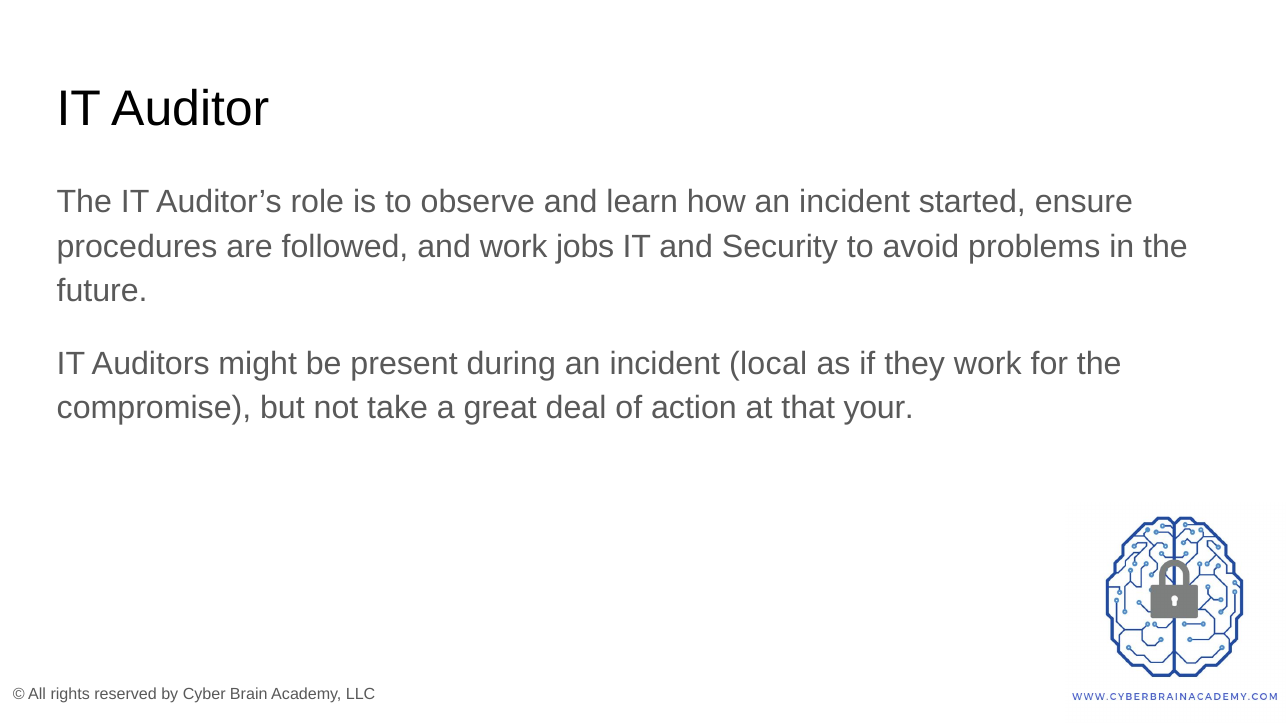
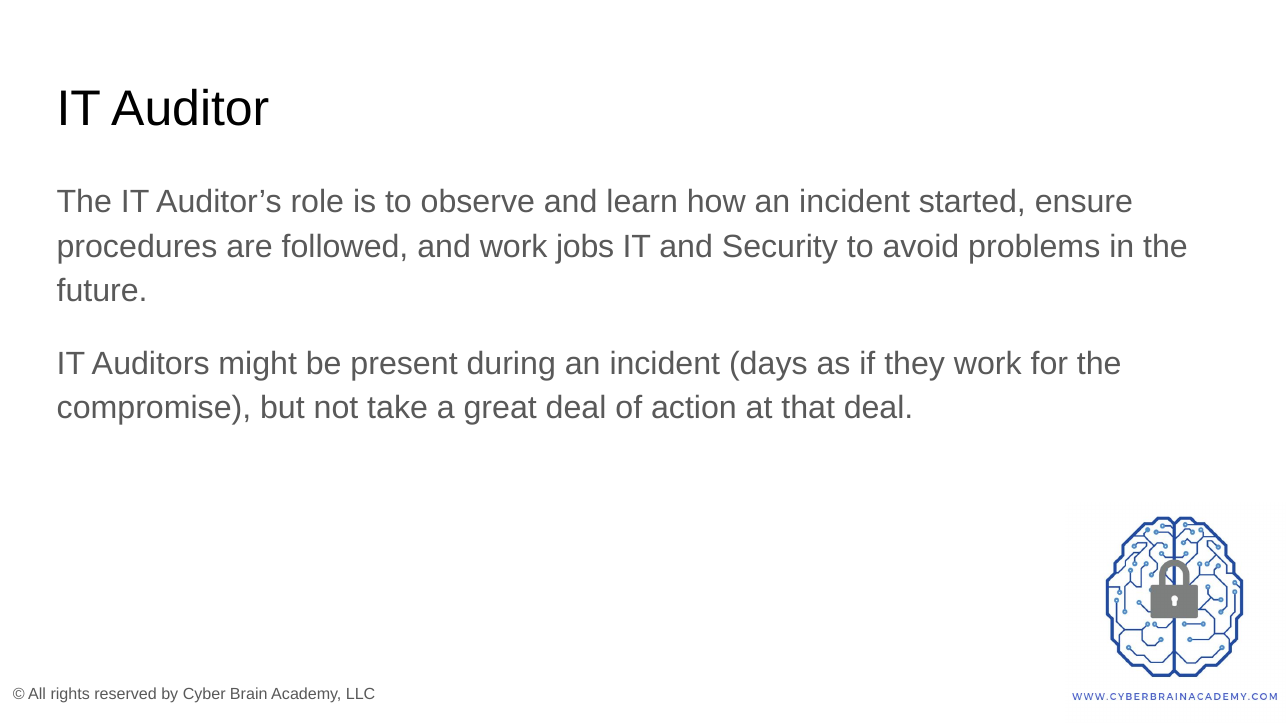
local: local -> days (768, 364)
that your: your -> deal (879, 408)
